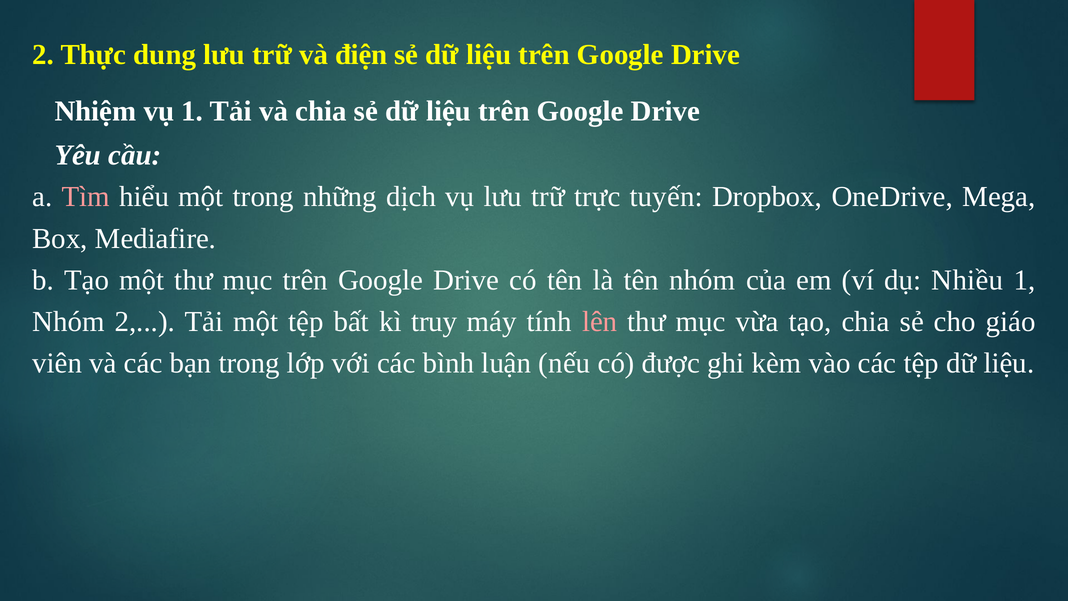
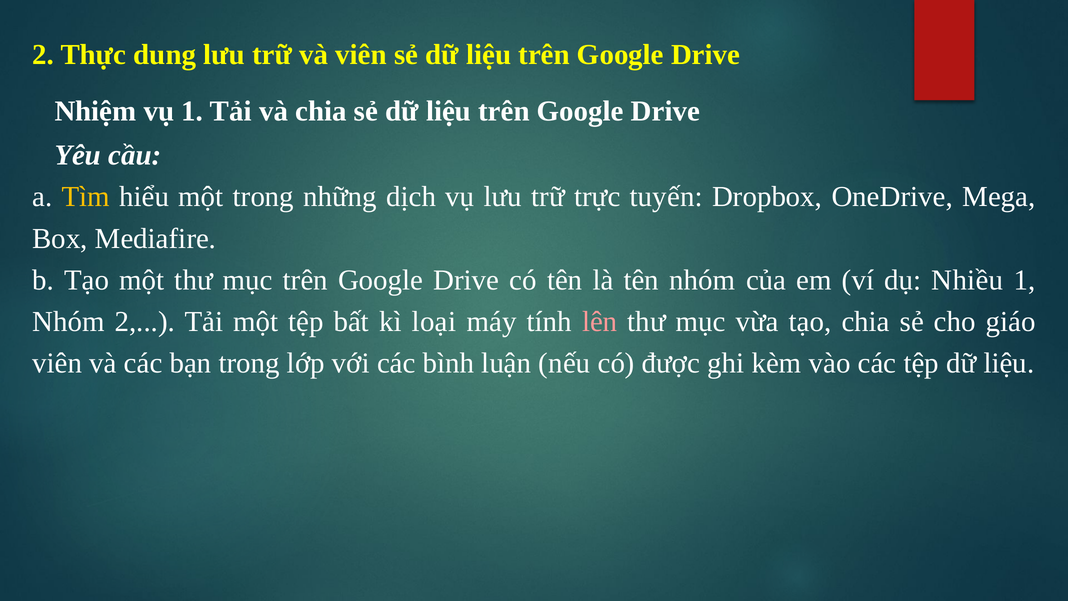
và điện: điện -> viên (361, 55)
Tìm colour: pink -> yellow (86, 197)
truy: truy -> loại (434, 322)
